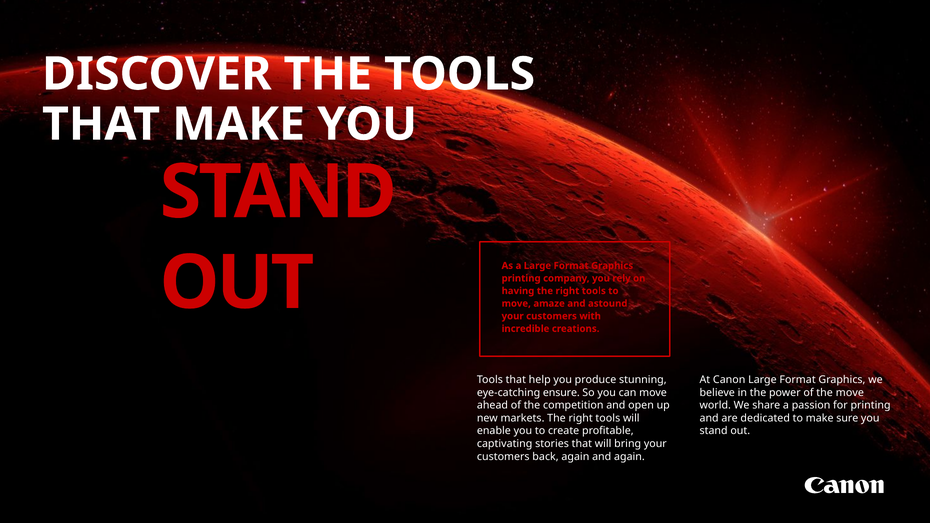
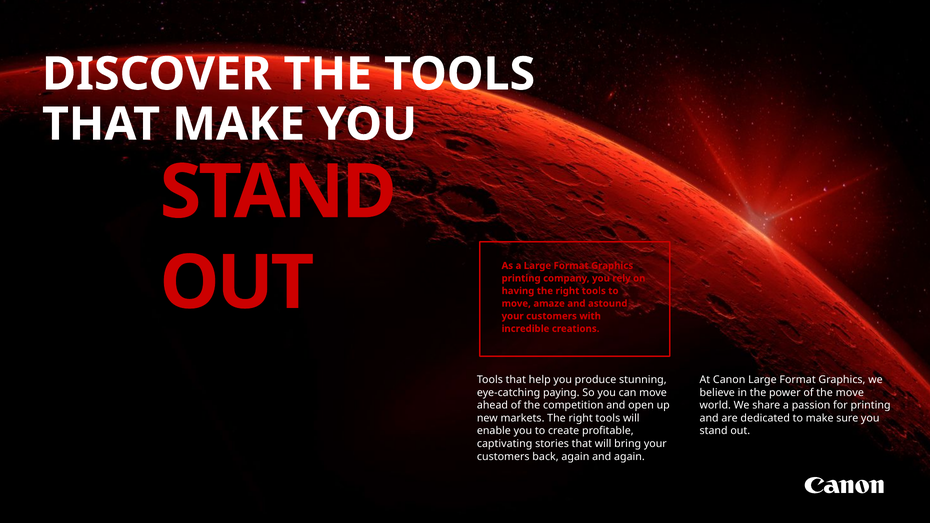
ensure: ensure -> paying (561, 393)
